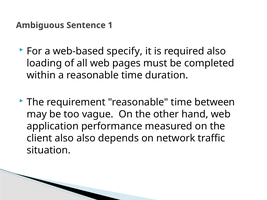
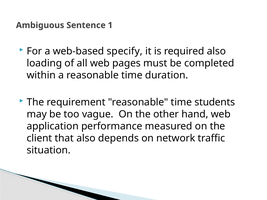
between: between -> students (215, 102)
client also: also -> that (64, 138)
